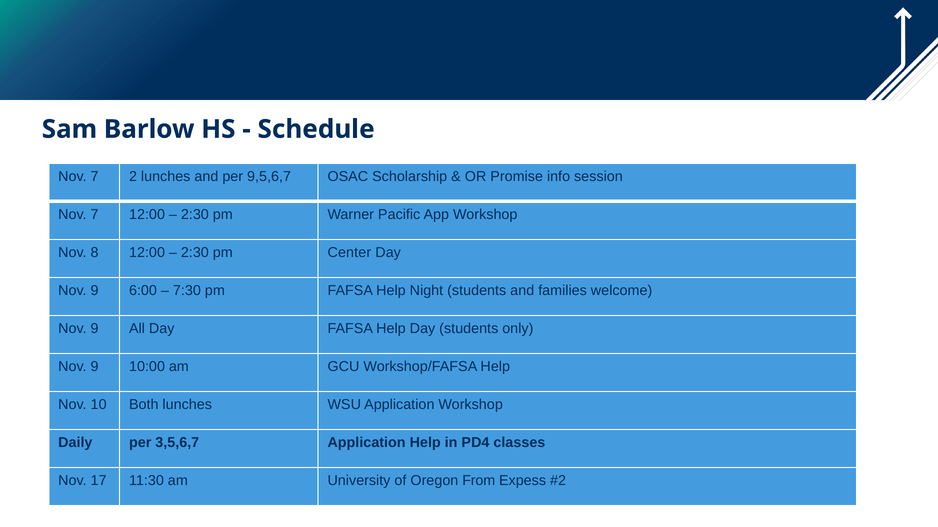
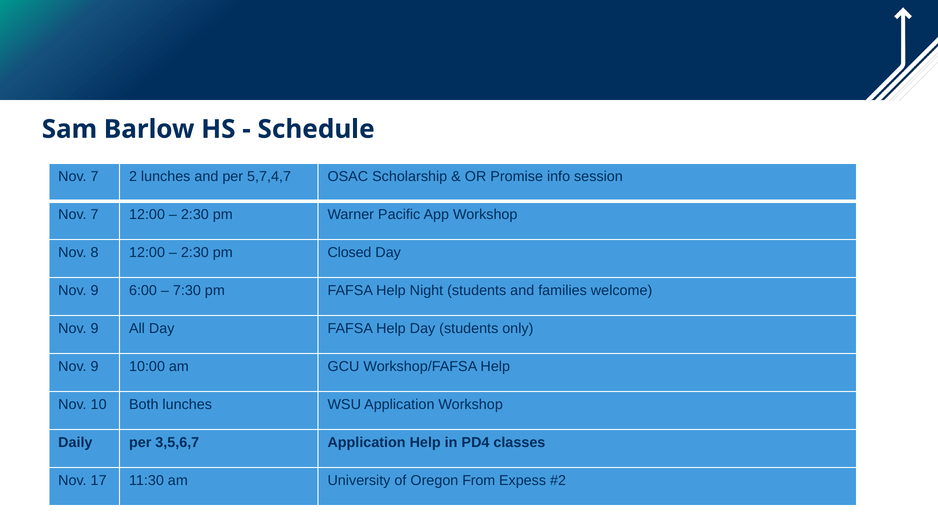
9,5,6,7: 9,5,6,7 -> 5,7,4,7 (269, 177)
Center: Center -> Closed (349, 253)
